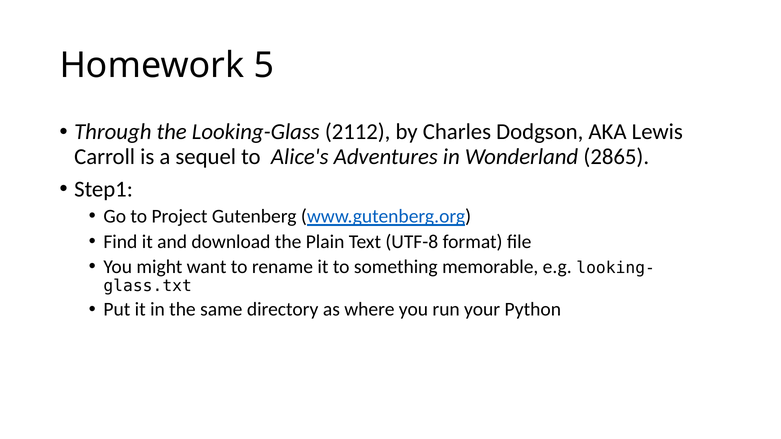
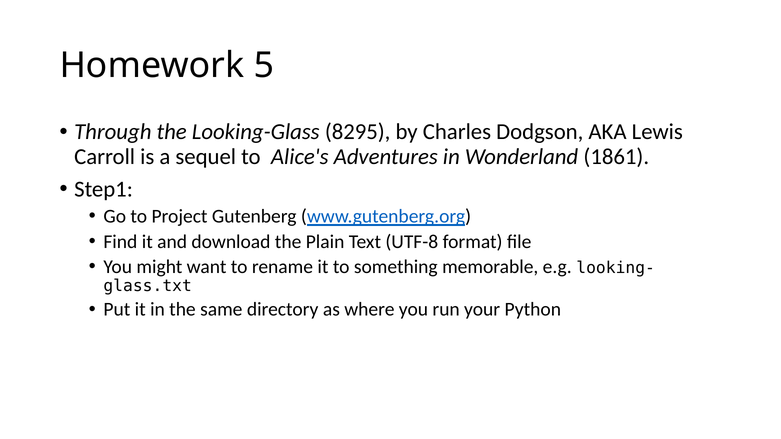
2112: 2112 -> 8295 (358, 132)
2865: 2865 -> 1861 (616, 157)
